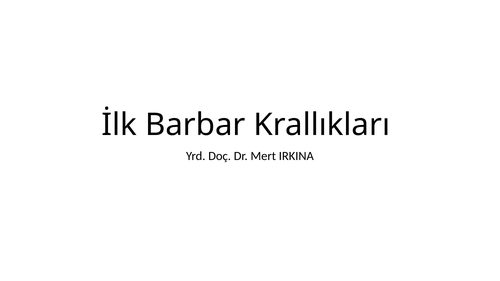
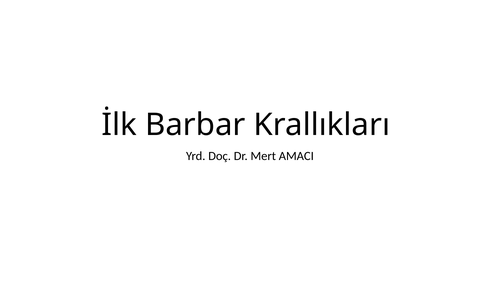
IRKINA: IRKINA -> AMACI (296, 156)
